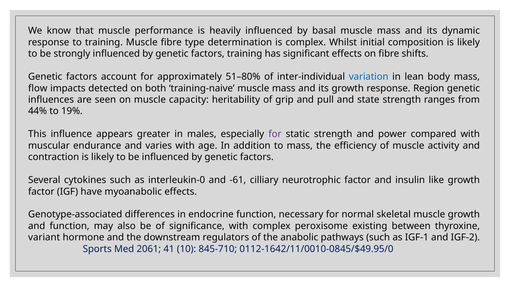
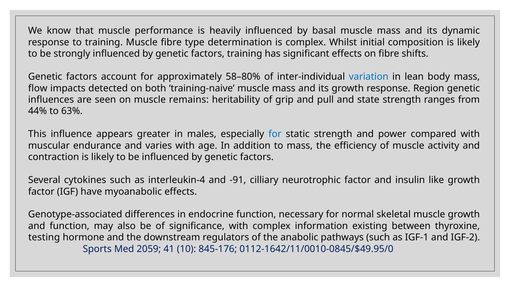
51–80%: 51–80% -> 58–80% (243, 77)
capacity: capacity -> remains (189, 100)
19%: 19% -> 63% (72, 111)
for colour: purple -> blue (275, 134)
interleukin-0: interleukin-0 -> interleukin-4 (177, 180)
-61: -61 -> -91 (238, 180)
peroxisome: peroxisome -> information (321, 226)
variant: variant -> testing (44, 237)
2061: 2061 -> 2059 (149, 249)
845-710: 845-710 -> 845-176 (218, 249)
